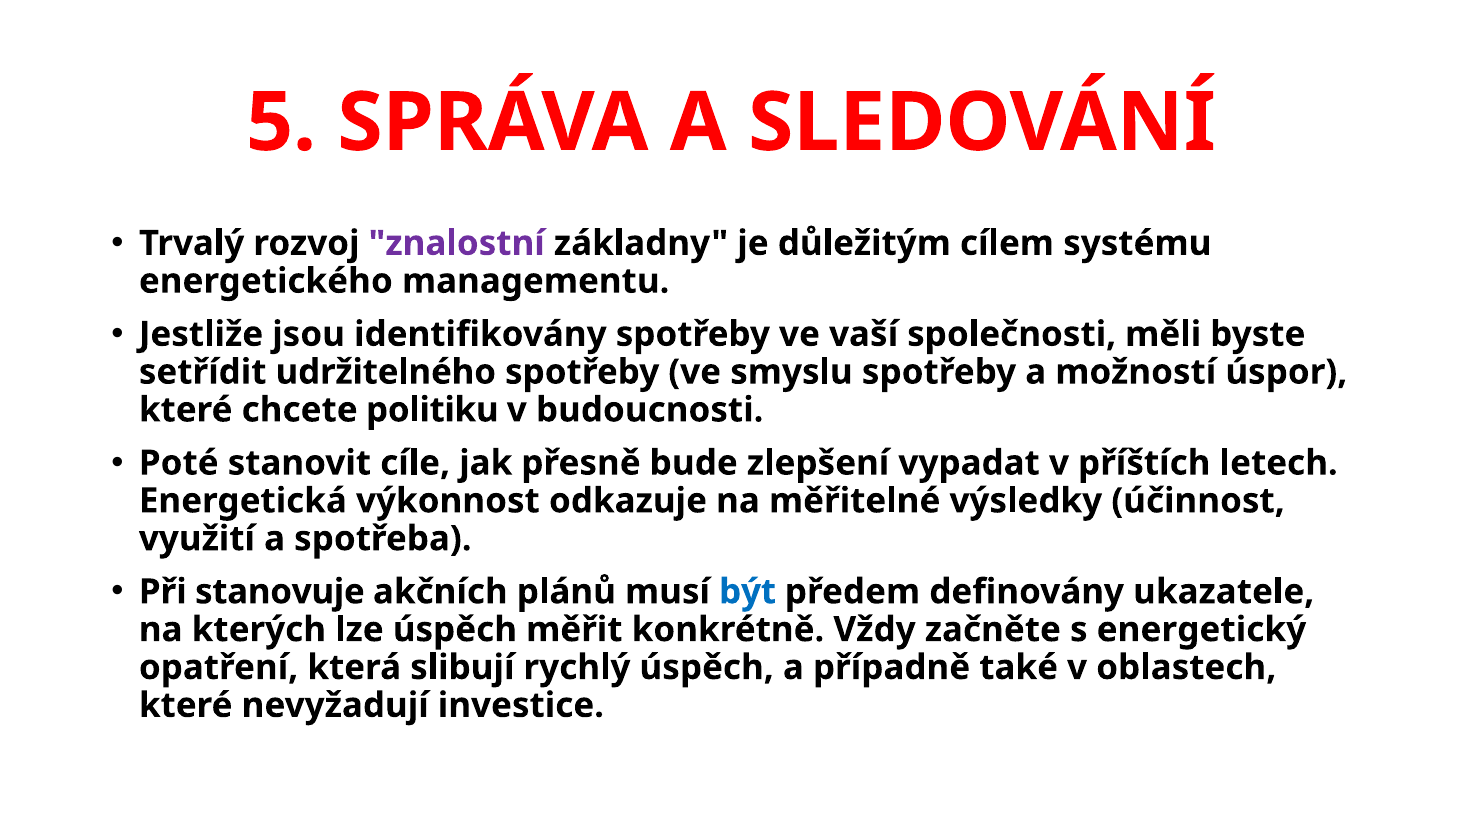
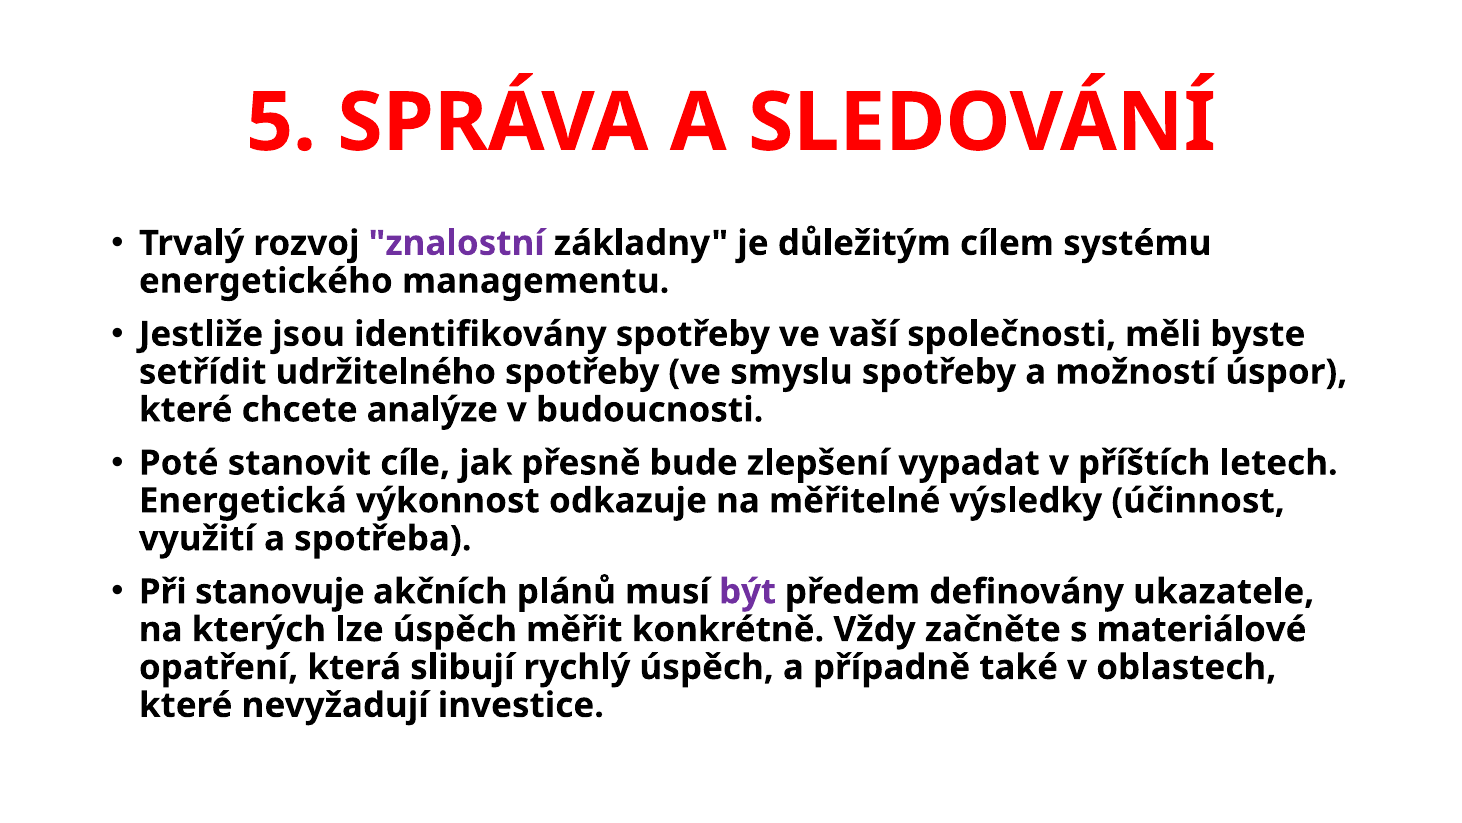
politiku: politiku -> analýze (432, 410)
být colour: blue -> purple (748, 591)
energetický: energetický -> materiálové (1202, 629)
